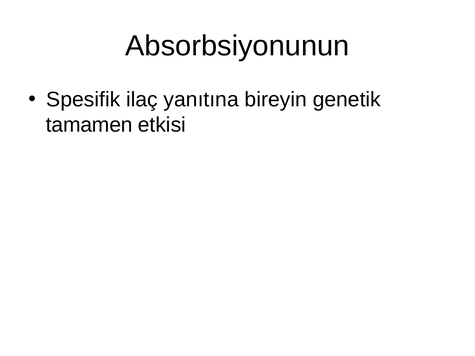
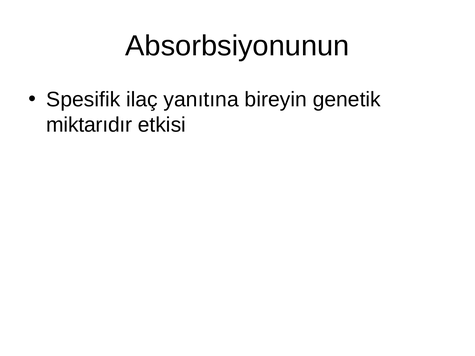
tamamen: tamamen -> miktarıdır (89, 125)
